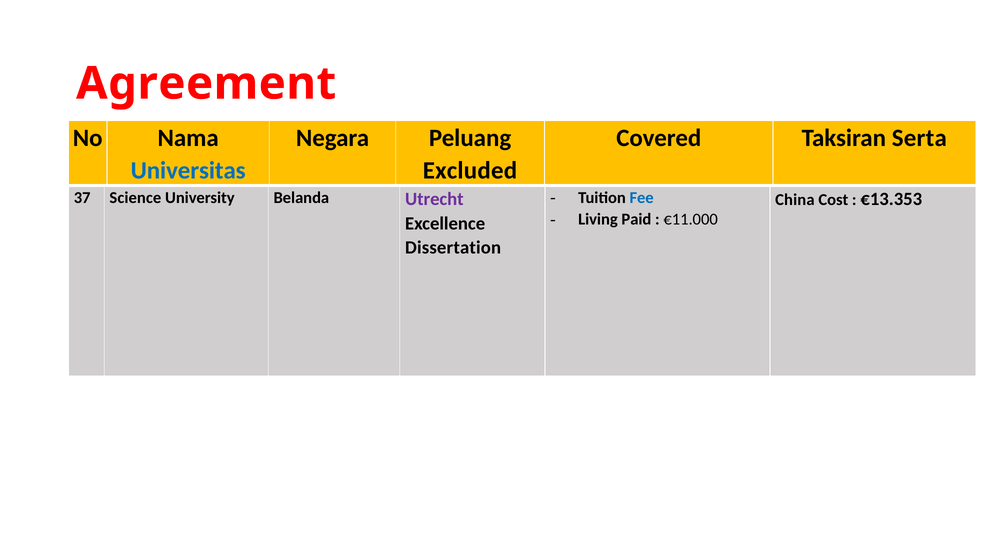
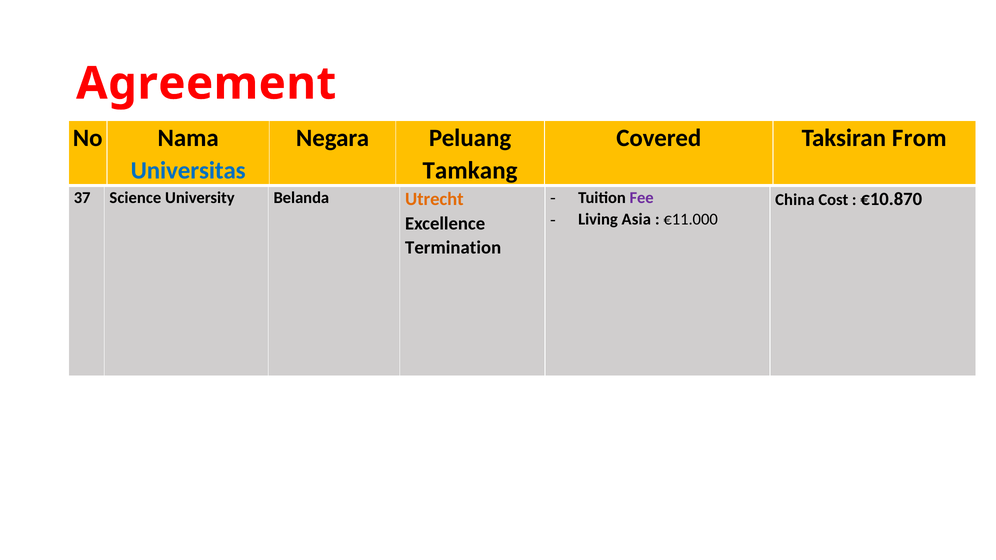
Serta: Serta -> From (919, 138)
Excluded: Excluded -> Tamkang (470, 171)
Fee colour: blue -> purple (642, 198)
Utrecht colour: purple -> orange (434, 199)
€13.353: €13.353 -> €10.870 (891, 199)
Paid: Paid -> Asia (636, 219)
Dissertation: Dissertation -> Termination (453, 248)
